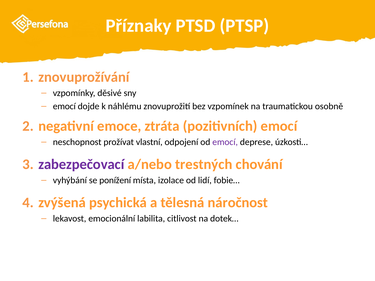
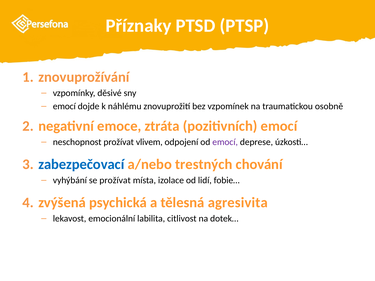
vlastní: vlastní -> vlivem (149, 142)
zabezpečovací colour: purple -> blue (81, 165)
se ponížení: ponížení -> prožívat (115, 180)
náročnost: náročnost -> agresivita (238, 203)
